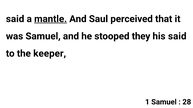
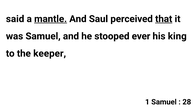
that underline: none -> present (164, 19)
they: they -> ever (141, 36)
his said: said -> king (177, 36)
